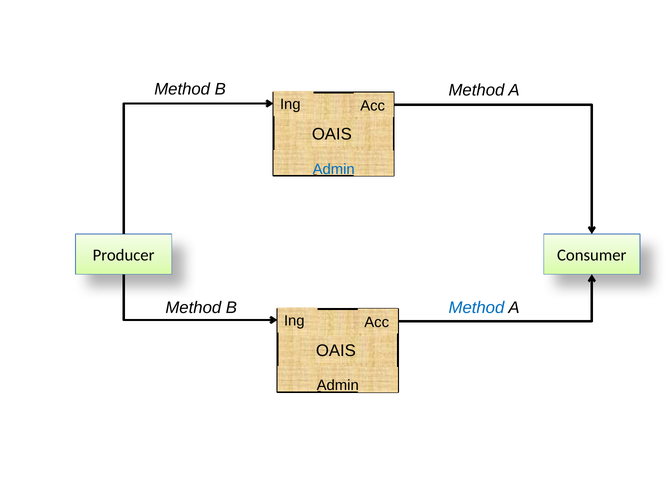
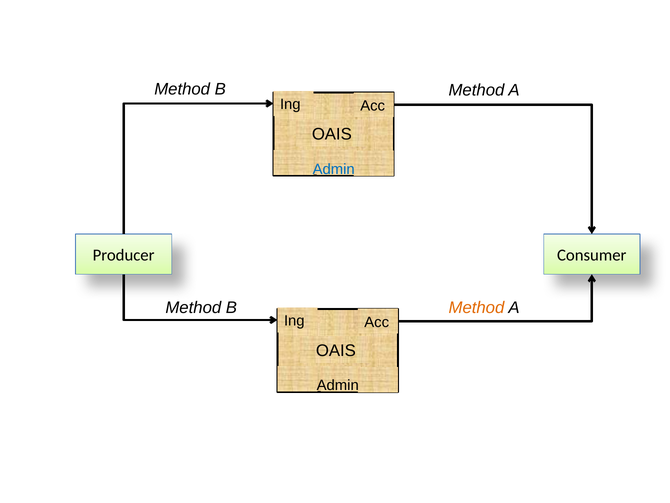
Method colour: blue -> orange (476, 307)
